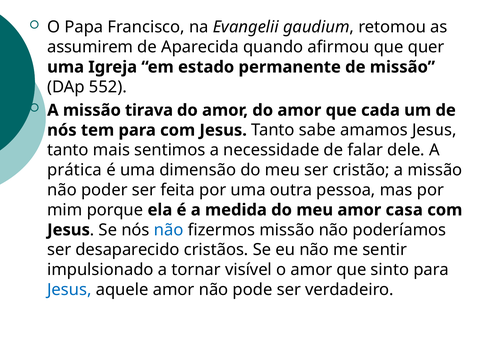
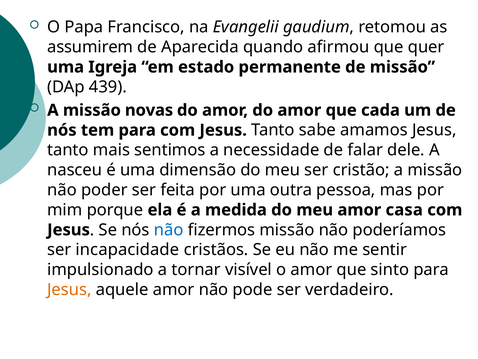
552: 552 -> 439 (108, 87)
tirava: tirava -> novas (149, 110)
prática: prática -> nasceu (75, 170)
desaparecido: desaparecido -> incapacidade (127, 249)
Jesus colour: blue -> orange (69, 289)
